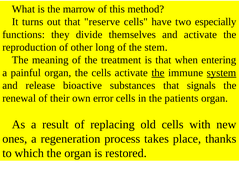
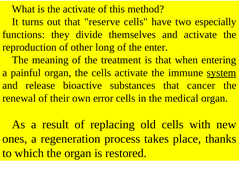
the marrow: marrow -> activate (79, 9)
stem: stem -> enter (156, 47)
the underline: present -> none (158, 73)
signals: signals -> cancer (201, 86)
patients: patients -> medical (182, 98)
